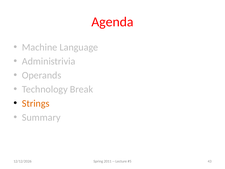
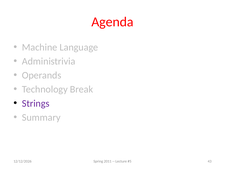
Strings colour: orange -> purple (36, 103)
